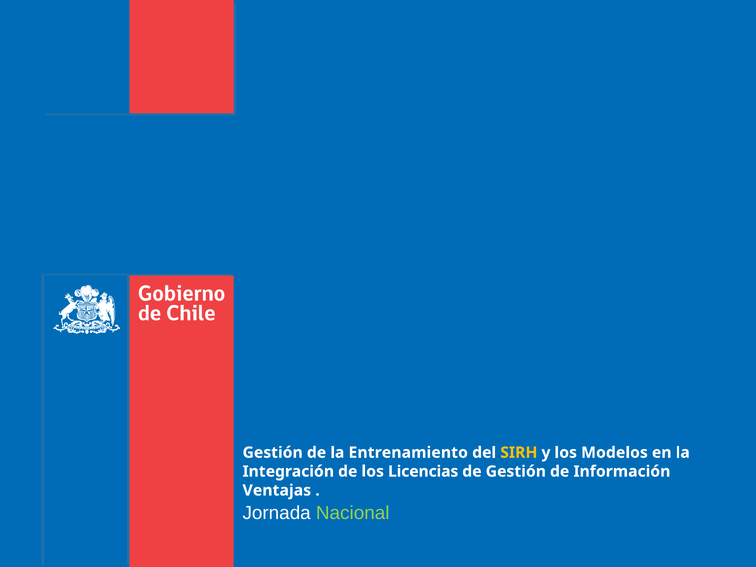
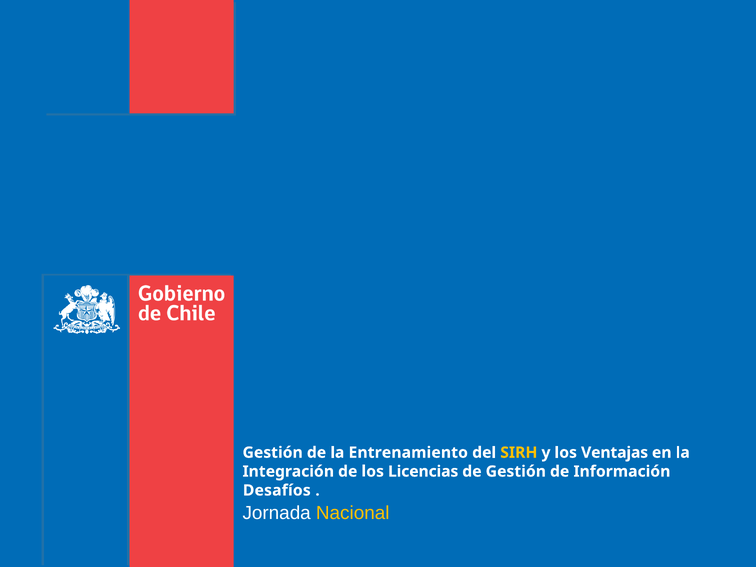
Modelos: Modelos -> Ventajas (615, 453)
Ventajas: Ventajas -> Desafíos (277, 490)
Nacional colour: light green -> yellow (353, 513)
